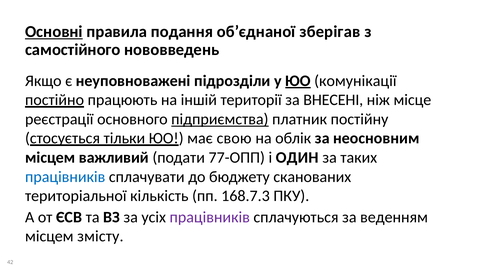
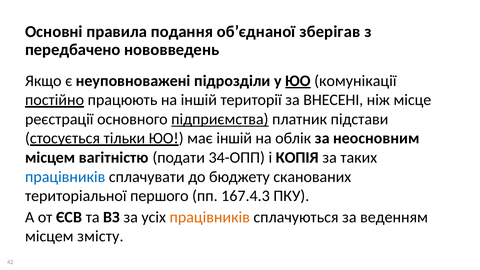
Основні underline: present -> none (54, 32)
самостійного: самостійного -> передбачено (73, 50)
постійну: постійну -> підстави (359, 119)
має свою: свою -> іншій (234, 138)
важливий: важливий -> вагітністю (114, 158)
77-ОПП: 77-ОПП -> 34-ОПП (237, 158)
ОДИН: ОДИН -> КОПІЯ (297, 158)
кількість: кількість -> першого (159, 196)
168.7.3: 168.7.3 -> 167.4.3 (246, 196)
працівників colour: purple -> orange (210, 217)
